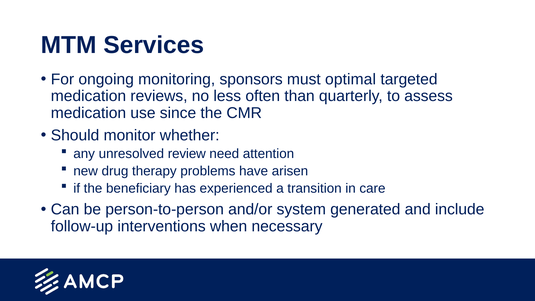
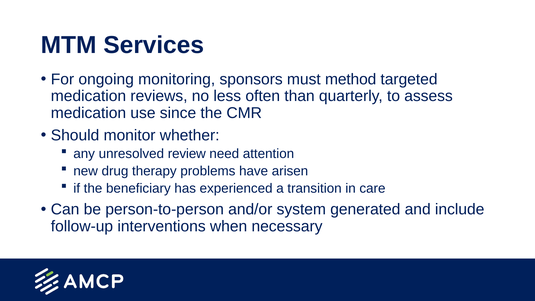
optimal: optimal -> method (351, 79)
